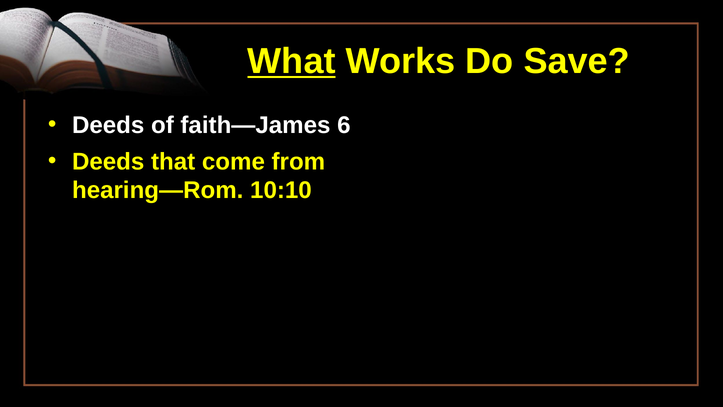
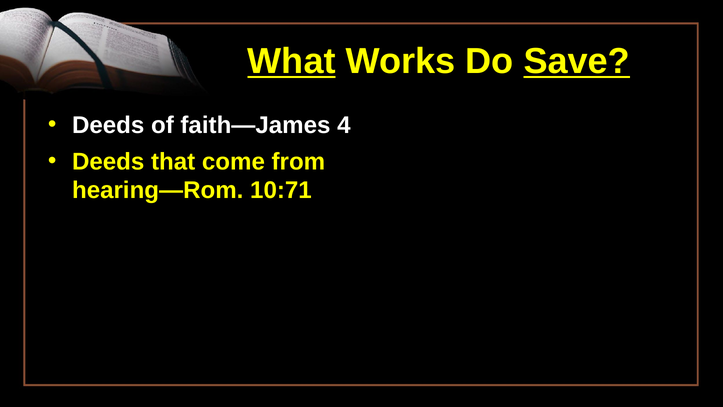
Save underline: none -> present (577, 61)
6: 6 -> 4 (344, 125)
10:10: 10:10 -> 10:71 (281, 190)
